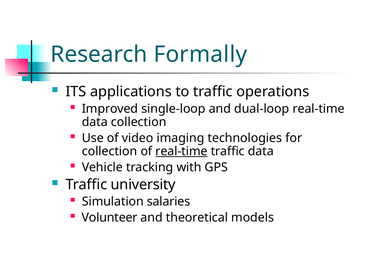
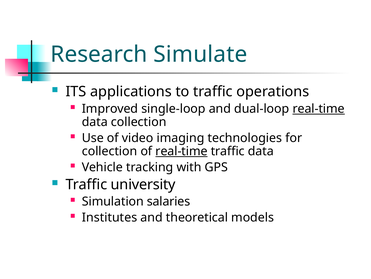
Formally: Formally -> Simulate (200, 54)
real-time underline: none -> present (319, 108)
Volunteer: Volunteer -> Institutes (110, 217)
